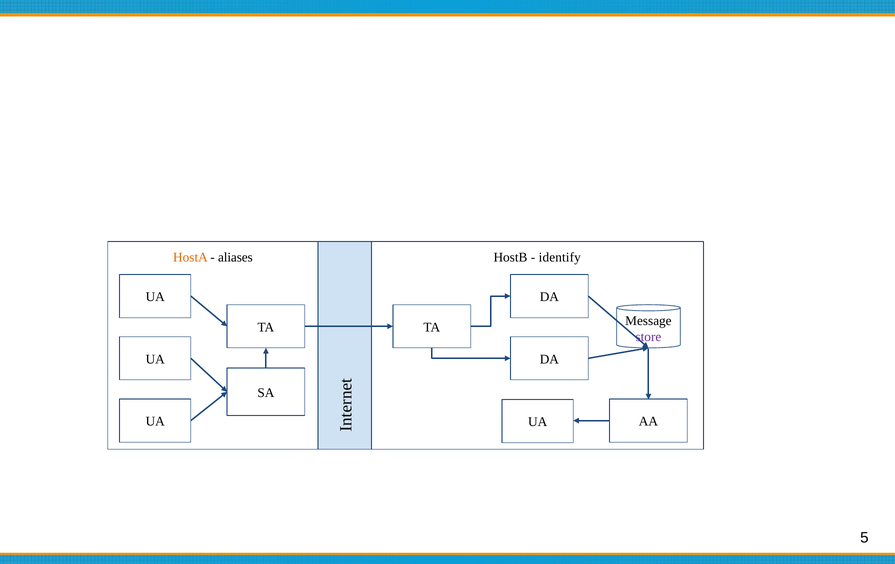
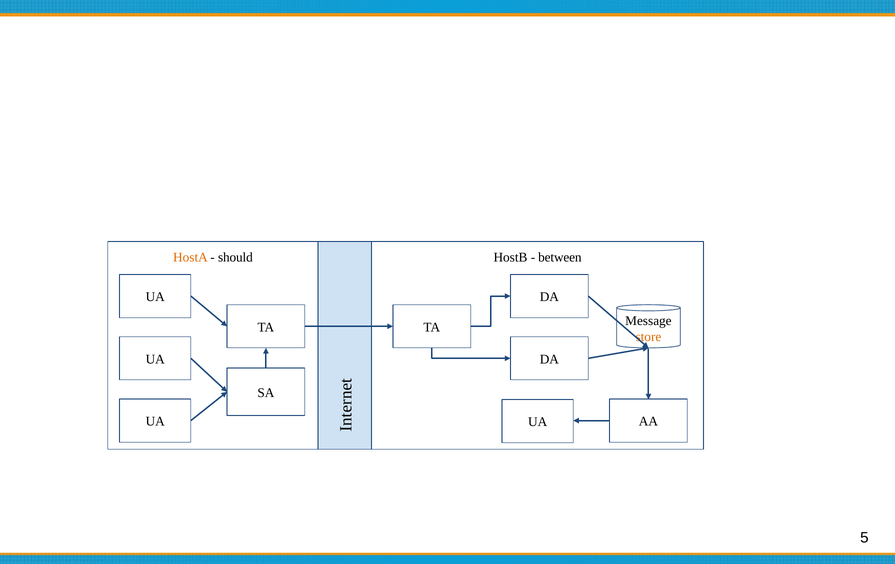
aliases: aliases -> should (235, 257)
identify: identify -> between (560, 257)
store colour: purple -> orange (648, 337)
